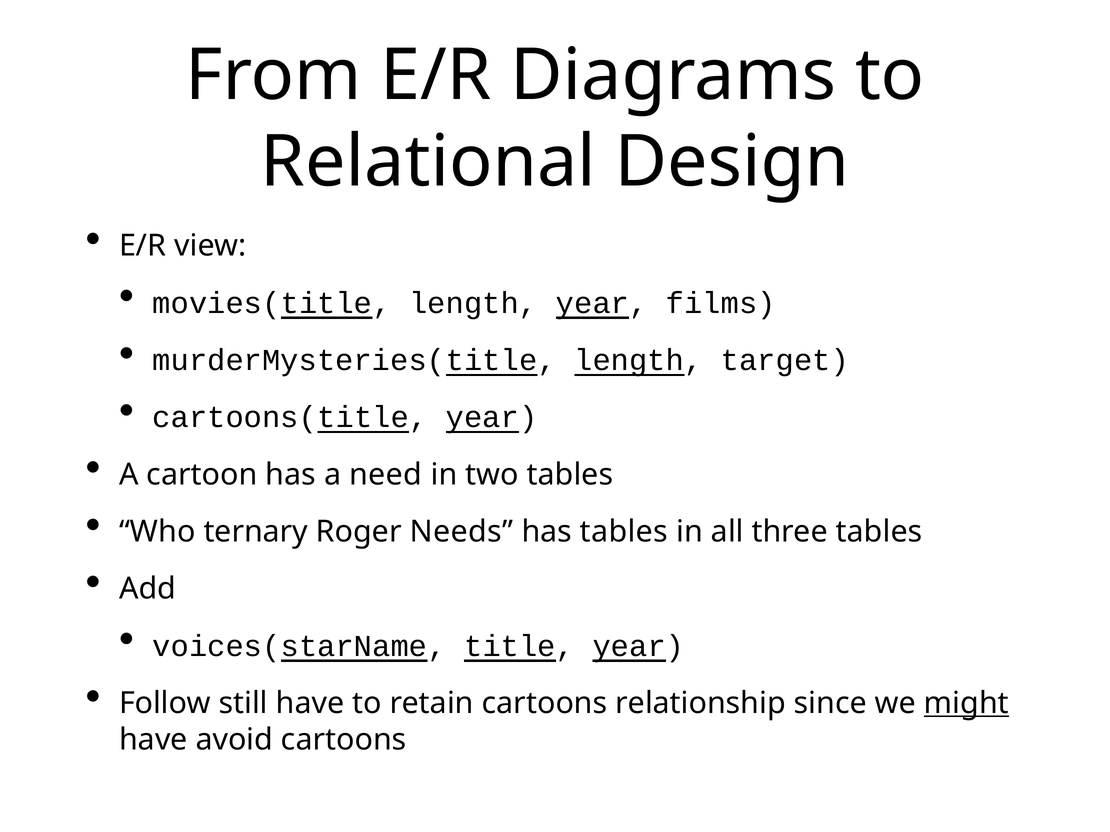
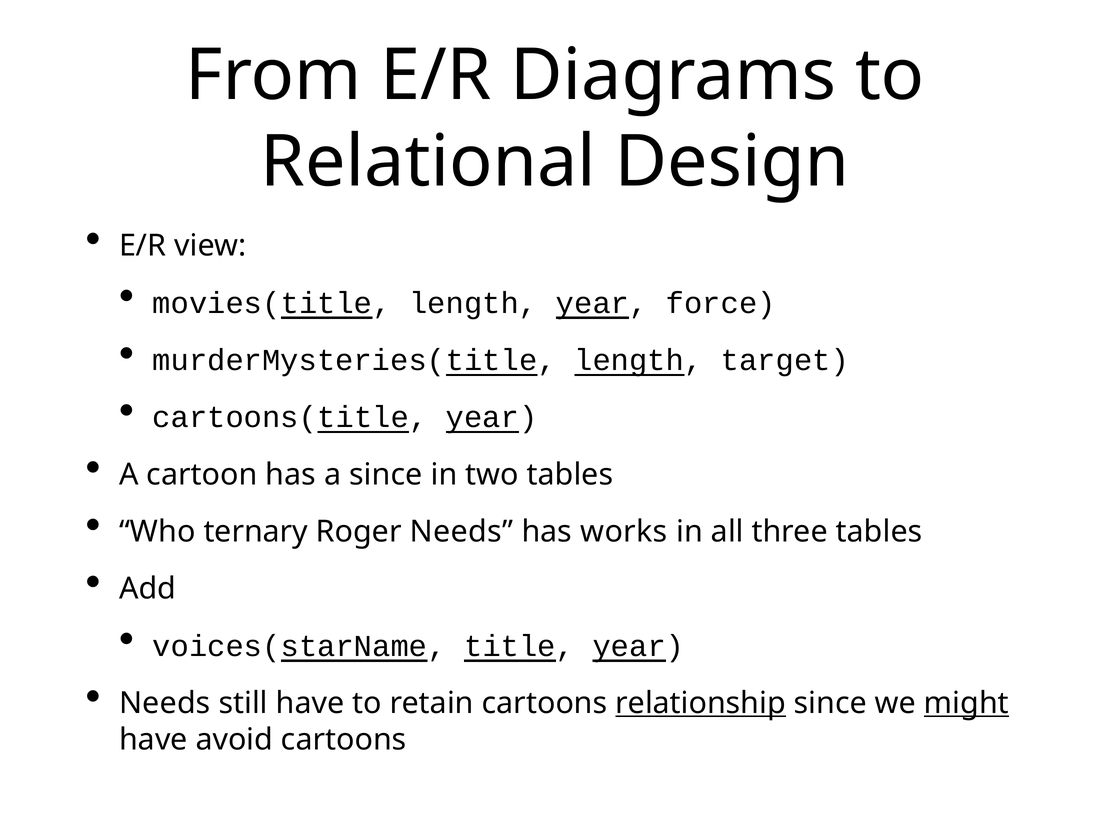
films: films -> force (721, 303)
a need: need -> since (386, 475)
has tables: tables -> works (624, 532)
Follow: Follow -> Needs (165, 704)
relationship underline: none -> present (701, 704)
